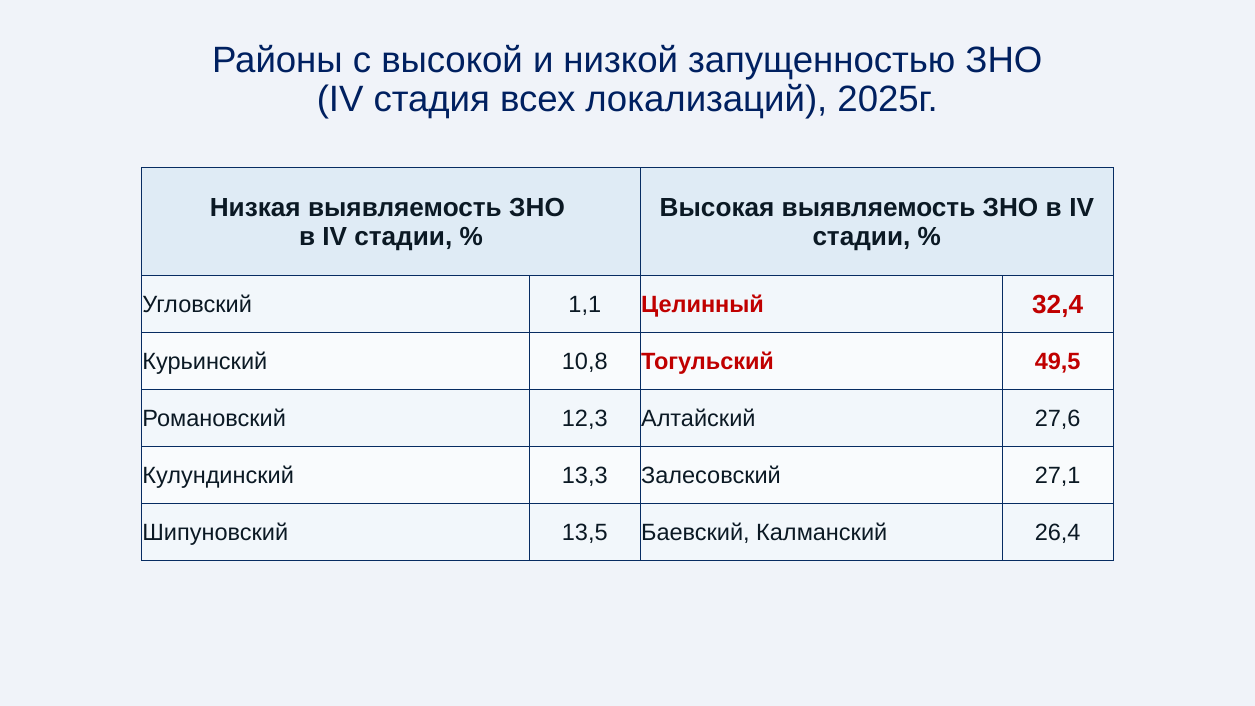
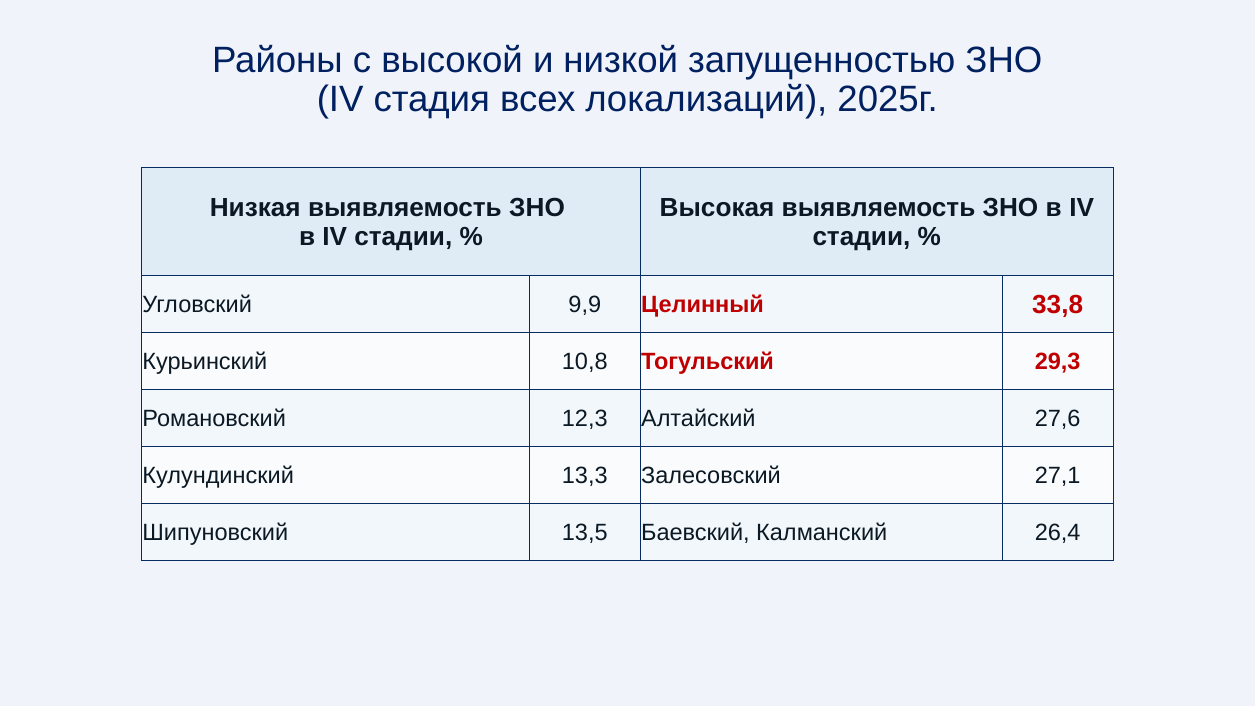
1,1: 1,1 -> 9,9 (585, 305)
32,4: 32,4 -> 33,8 (1058, 305)
49,5: 49,5 -> 29,3 (1058, 362)
